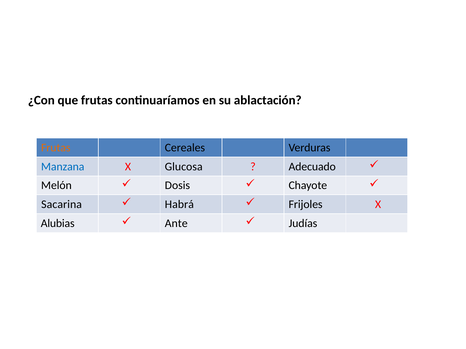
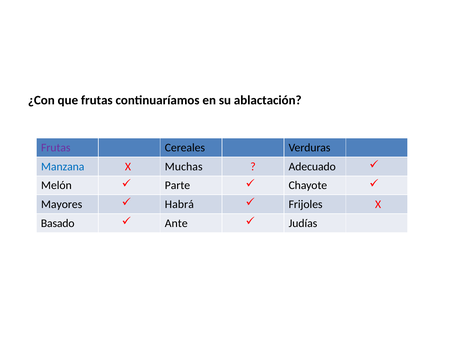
Frutas colour: orange -> purple (56, 148)
Glucosa: Glucosa -> Muchas (184, 167)
Dosis: Dosis -> Parte (177, 186)
Sacarina: Sacarina -> Mayores (62, 205)
Alubias: Alubias -> Basado (58, 224)
